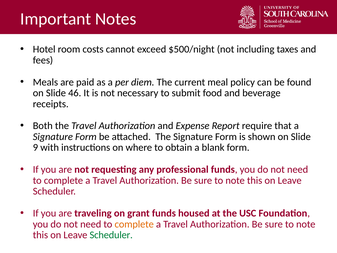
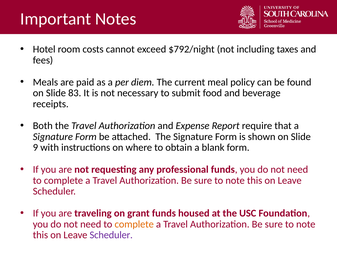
$500/night: $500/night -> $792/night (192, 49)
46: 46 -> 83 (75, 93)
Scheduler colour: green -> purple (111, 235)
